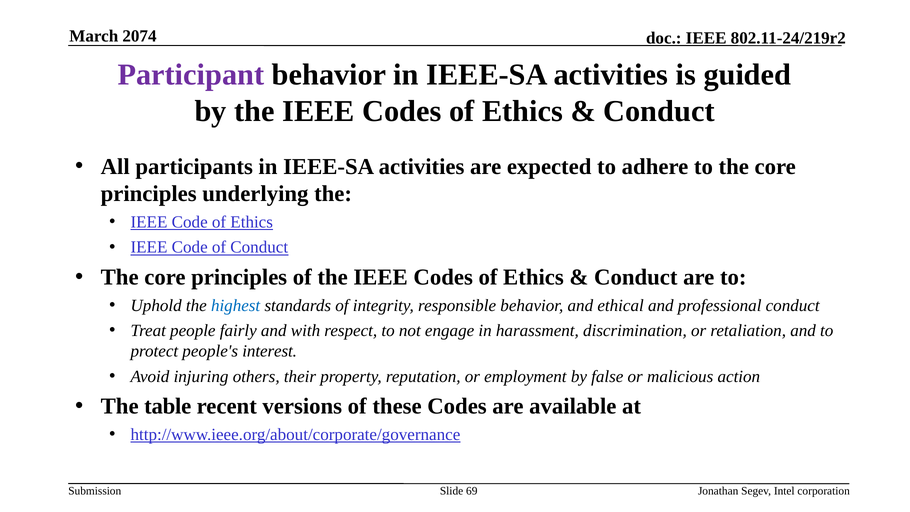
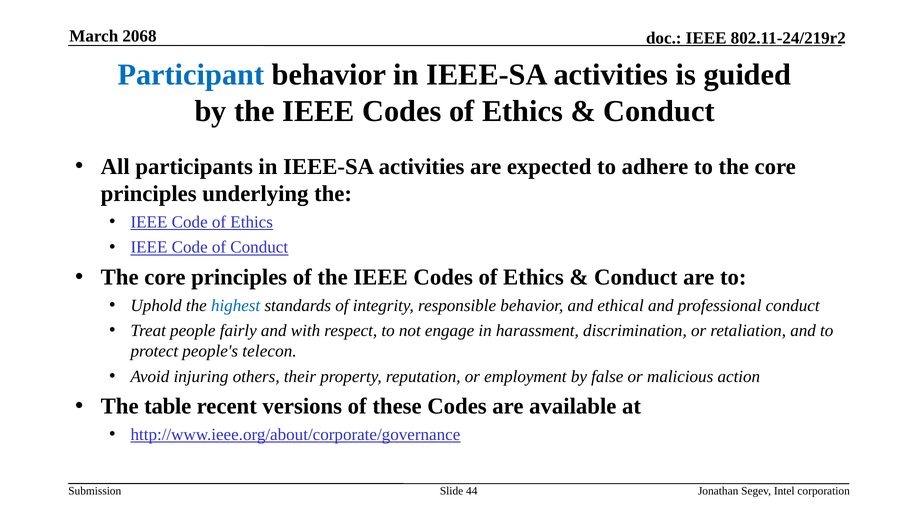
2074: 2074 -> 2068 (139, 36)
Participant colour: purple -> blue (191, 75)
interest: interest -> telecon (270, 351)
69: 69 -> 44 (472, 491)
